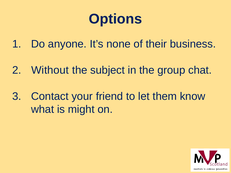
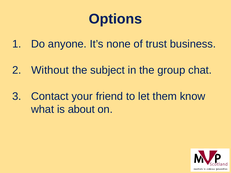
their: their -> trust (156, 44)
might: might -> about (81, 110)
